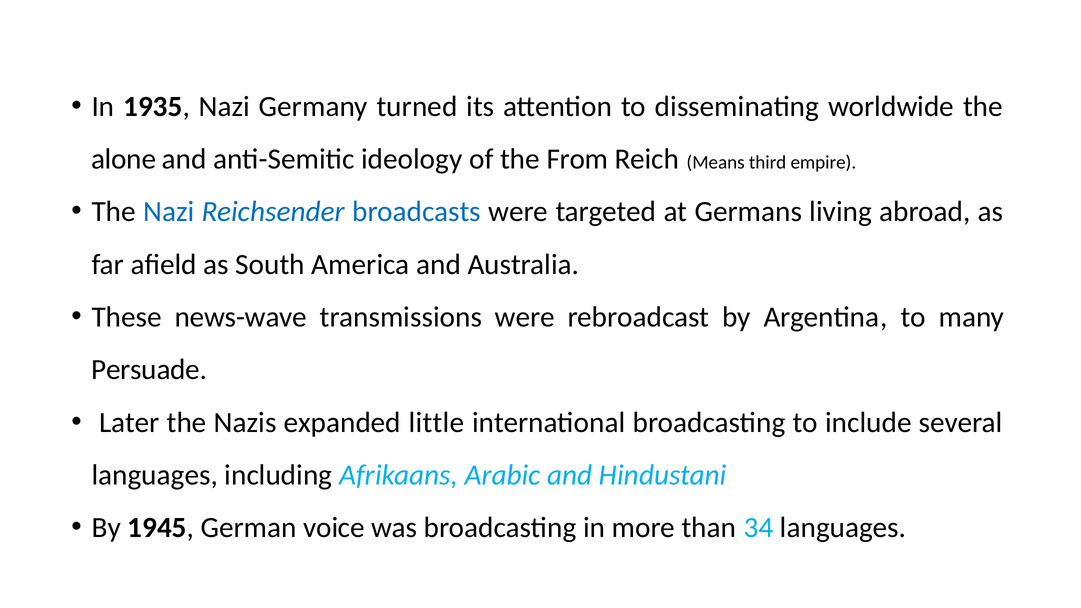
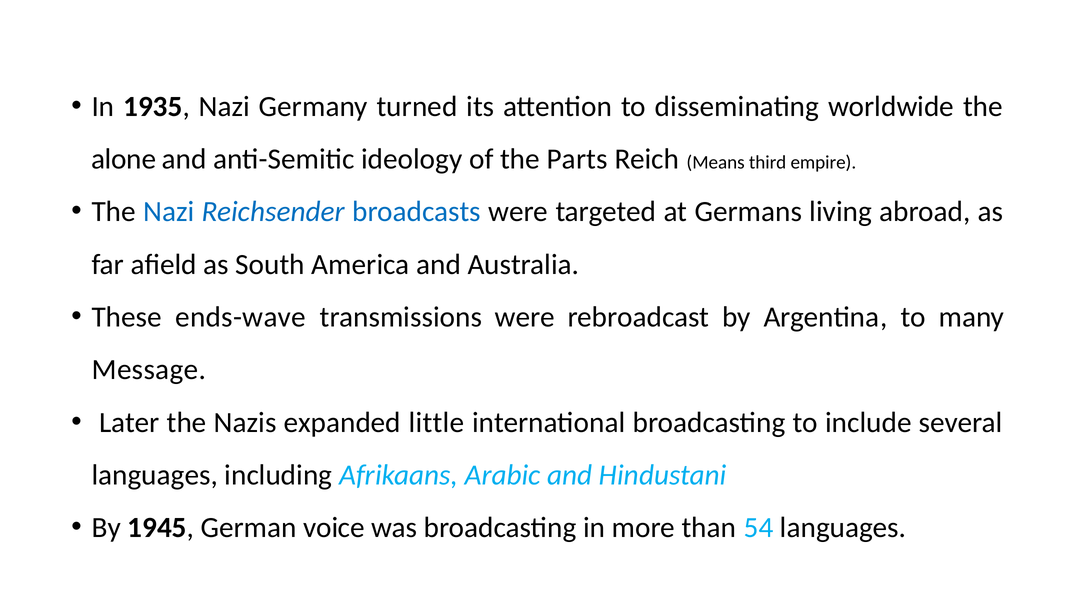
From: From -> Parts (577, 159)
news-wave: news-wave -> ends-wave (241, 317)
Persuade: Persuade -> Message (149, 370)
34: 34 -> 54 (759, 528)
